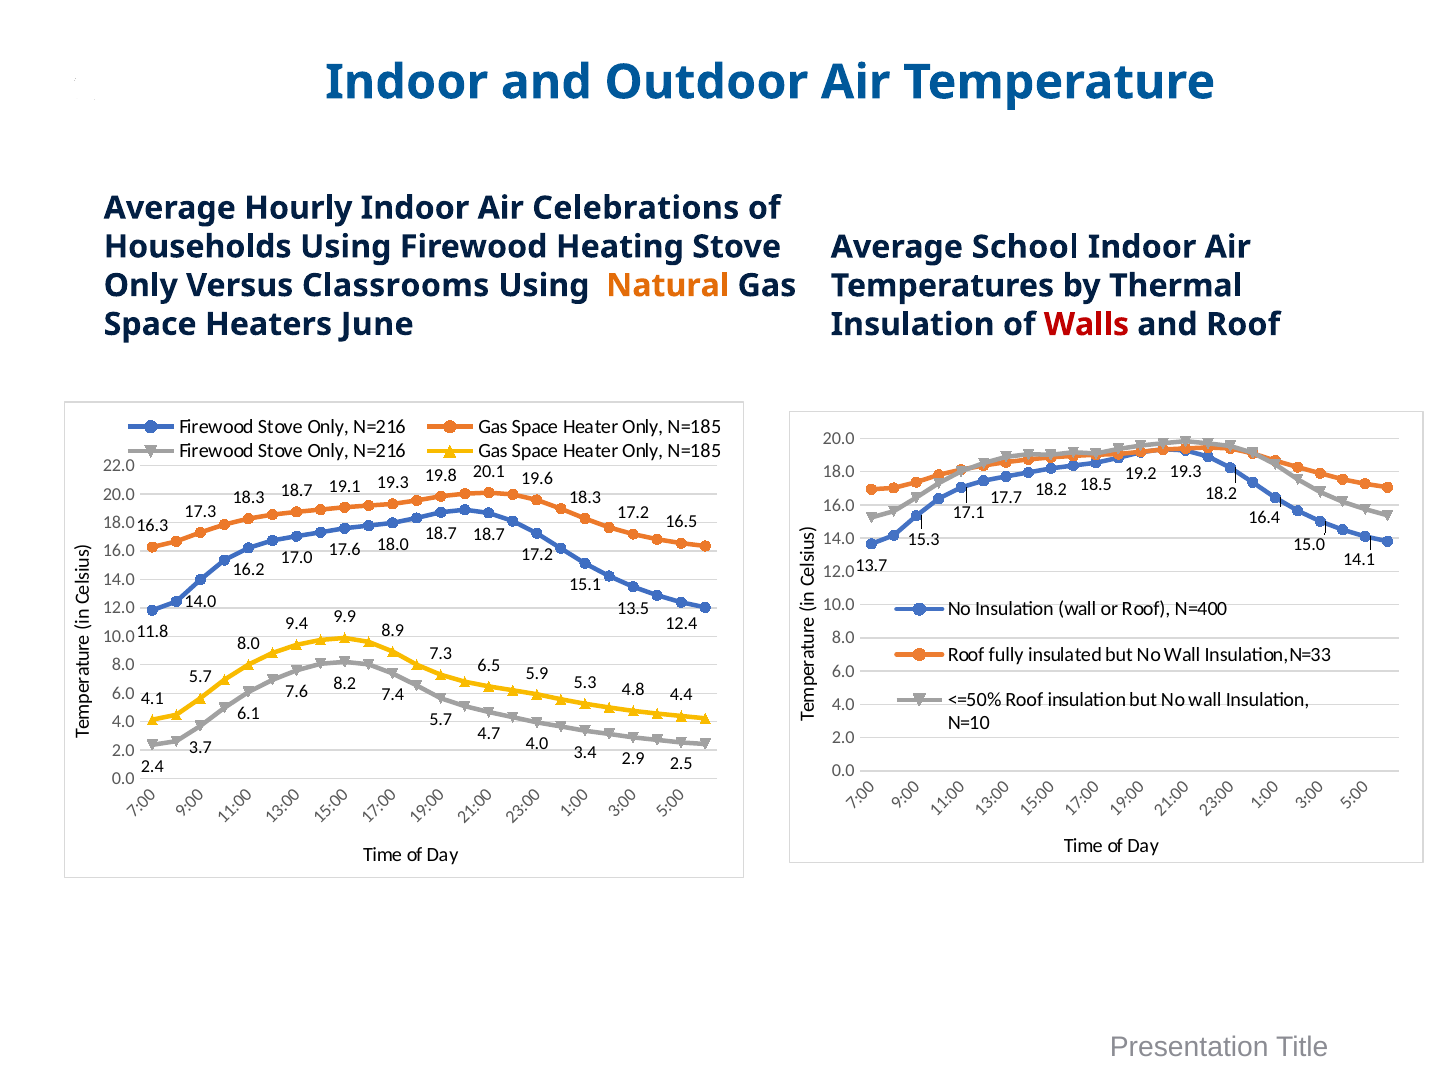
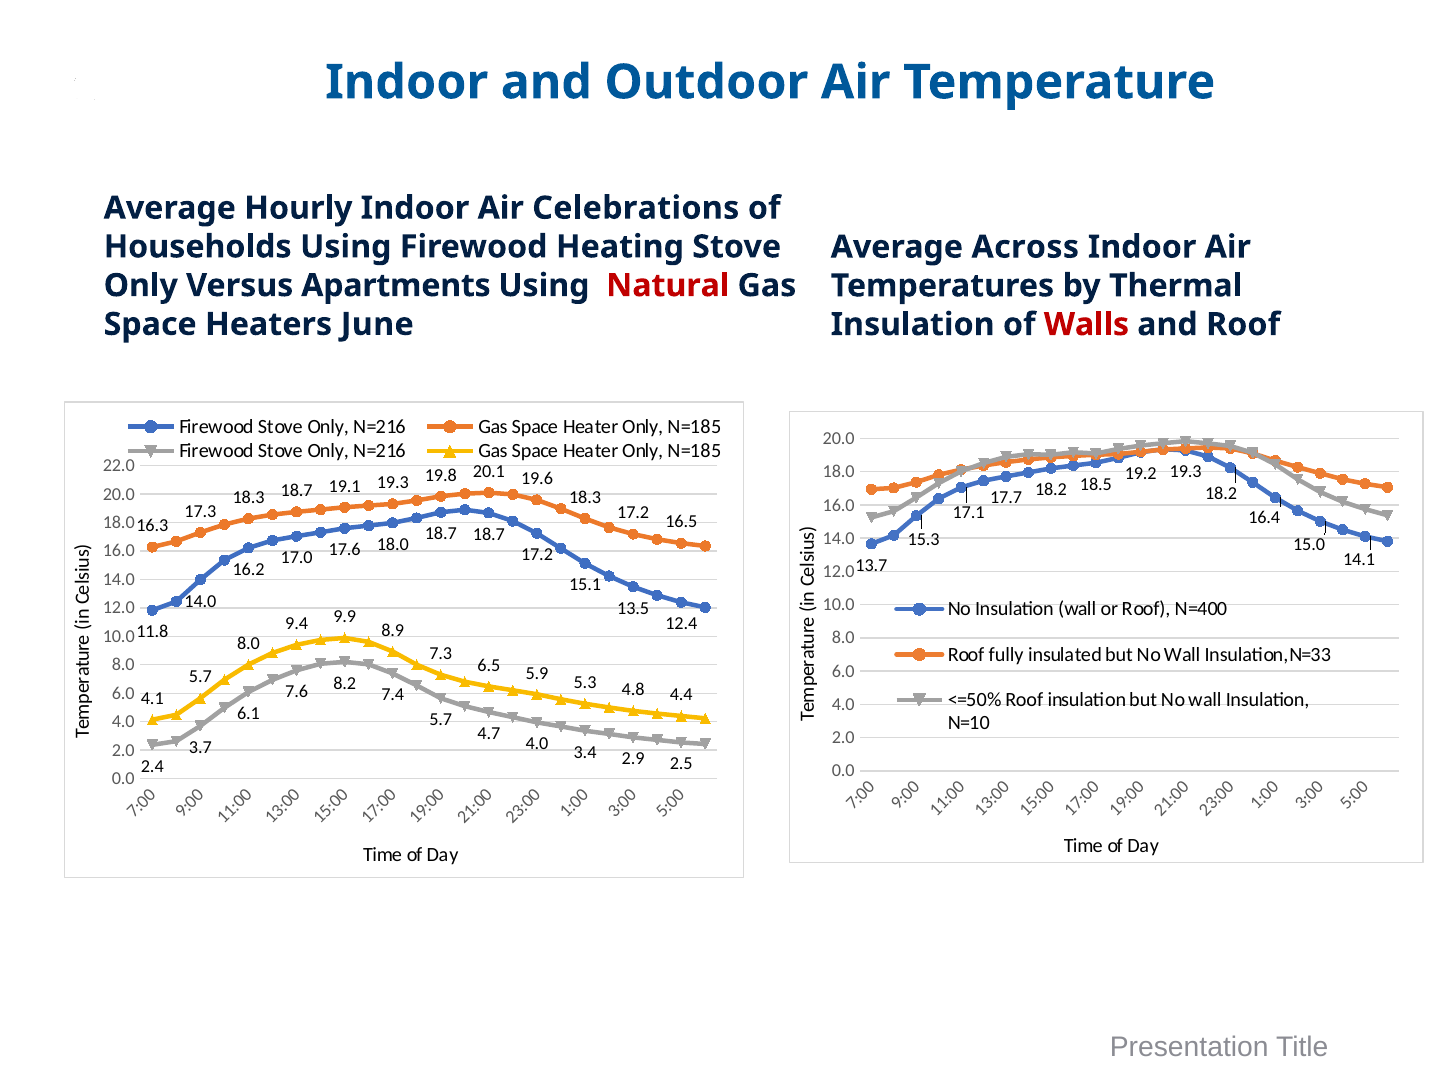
School: School -> Across (1025, 247)
Classrooms: Classrooms -> Apartments (396, 286)
Natural colour: orange -> red (668, 286)
